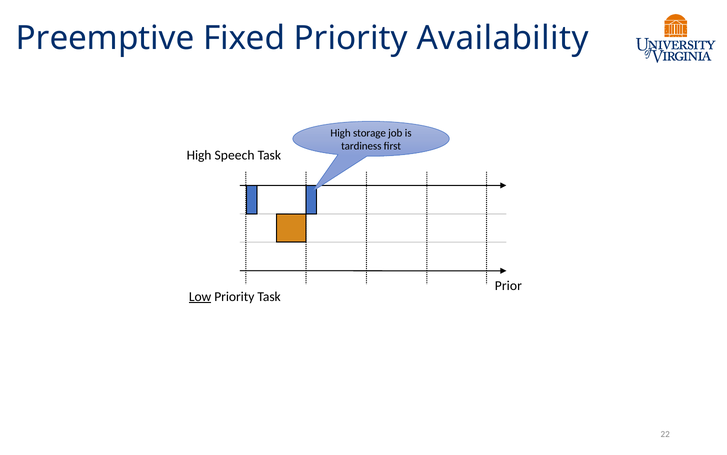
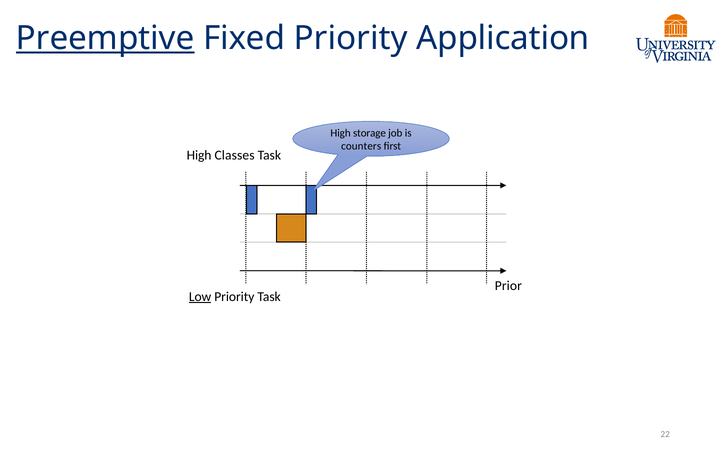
Preemptive underline: none -> present (105, 38)
Availability: Availability -> Application (503, 38)
tardiness: tardiness -> counters (361, 146)
Speech: Speech -> Classes (235, 155)
